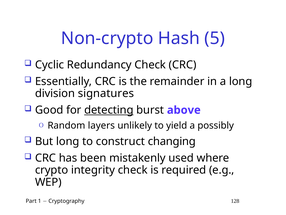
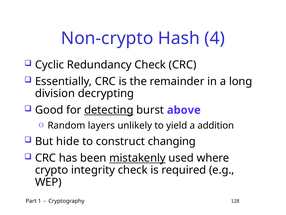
5: 5 -> 4 (215, 38)
signatures: signatures -> decrypting (106, 93)
possibly: possibly -> addition (216, 125)
But long: long -> hide (68, 141)
mistakenly underline: none -> present (137, 158)
